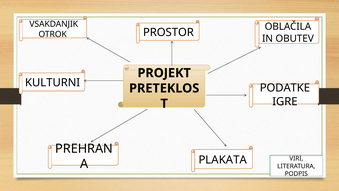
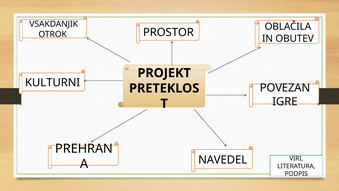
PODATKE: PODATKE -> POVEZAN (285, 88)
PLAKATA: PLAKATA -> NAVEDEL (223, 160)
